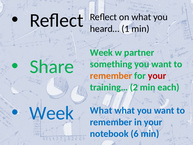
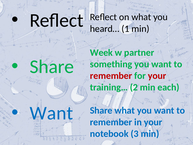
remember colour: orange -> red (111, 76)
Week: Week -> Want (51, 113)
What: What -> Share (101, 110)
6: 6 -> 3 (135, 133)
